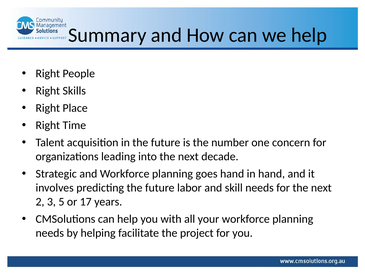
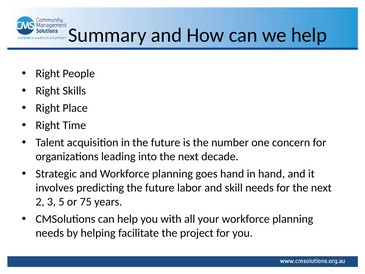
17: 17 -> 75 (86, 202)
